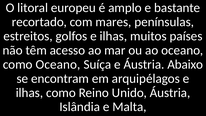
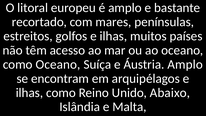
Áustria Abaixo: Abaixo -> Amplo (185, 64)
Unido Áustria: Áustria -> Abaixo (170, 93)
